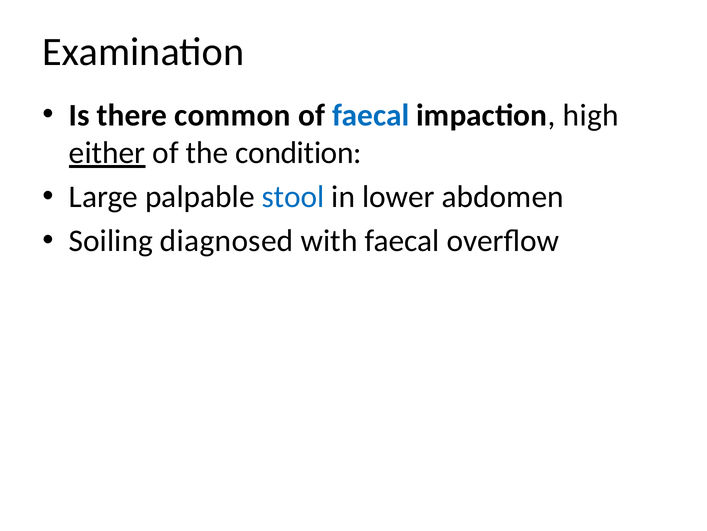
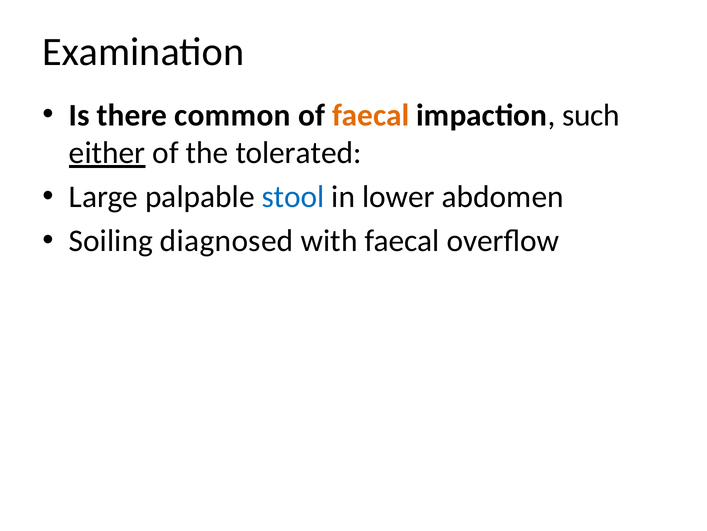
faecal colour: blue -> orange (371, 115)
high: high -> such (591, 115)
condition: condition -> tolerated (298, 153)
